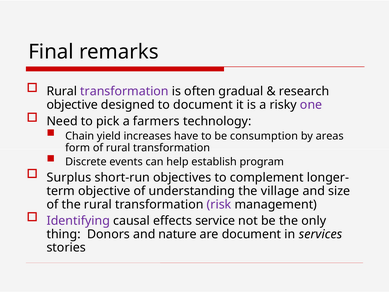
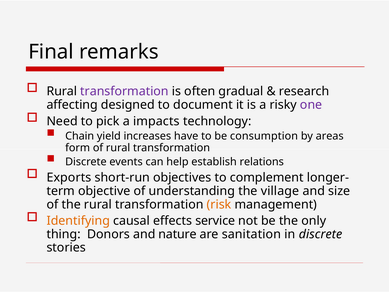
objective: objective -> affecting (72, 105)
farmers: farmers -> impacts (156, 121)
program: program -> relations (262, 162)
Surplus: Surplus -> Exports (69, 177)
risk colour: purple -> orange (219, 204)
Identifying colour: purple -> orange (78, 221)
are document: document -> sanitation (251, 234)
in services: services -> discrete (321, 234)
